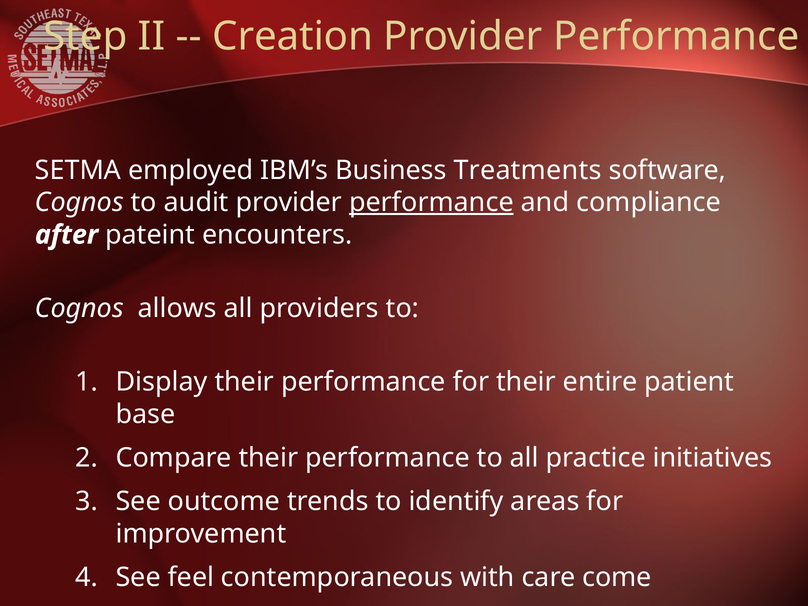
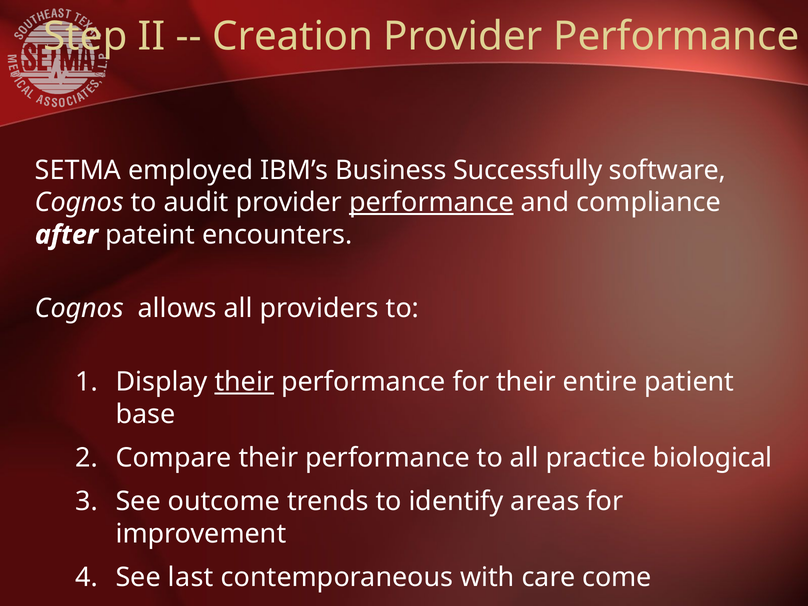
Treatments: Treatments -> Successfully (528, 170)
their underline: none -> present (244, 382)
initiatives: initiatives -> biological (713, 458)
feel: feel -> last (191, 577)
